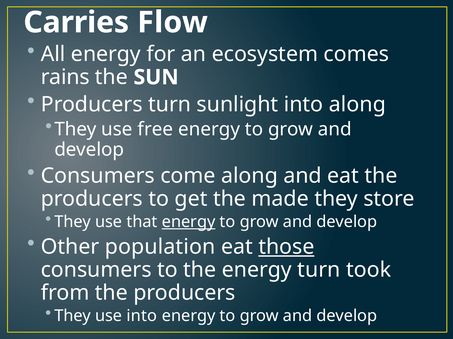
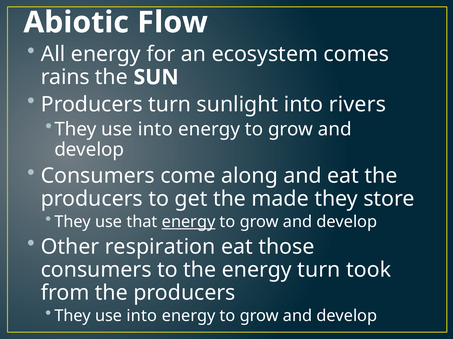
Carries: Carries -> Abiotic (76, 22)
into along: along -> rivers (357, 105)
free: free -> into (155, 130)
population: population -> respiration (160, 247)
those underline: present -> none (286, 247)
